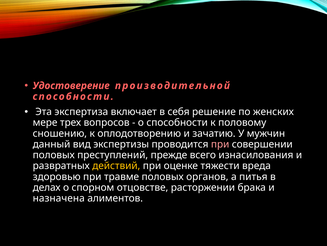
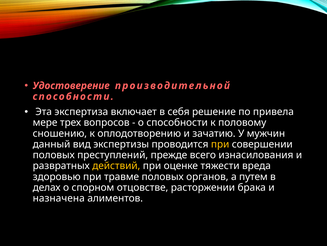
женских: женских -> привела (273, 112)
при colour: pink -> yellow (220, 144)
питья: питья -> путем (253, 176)
